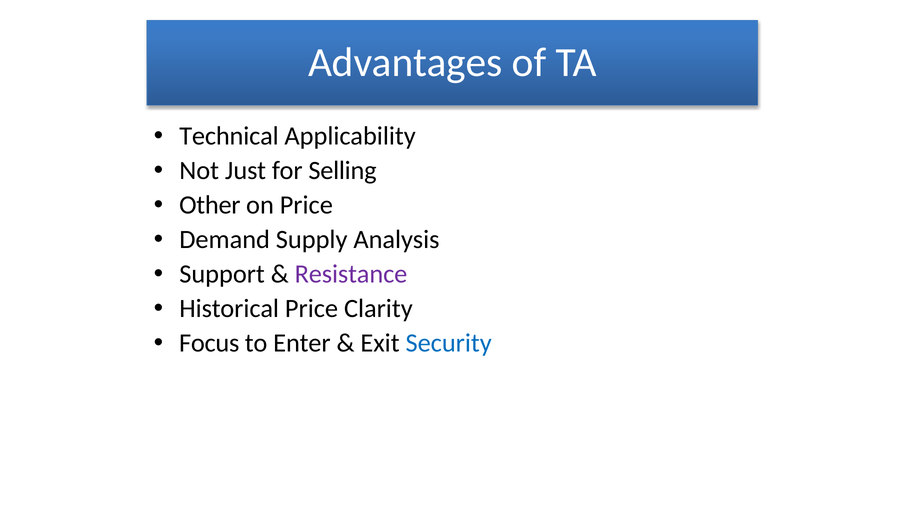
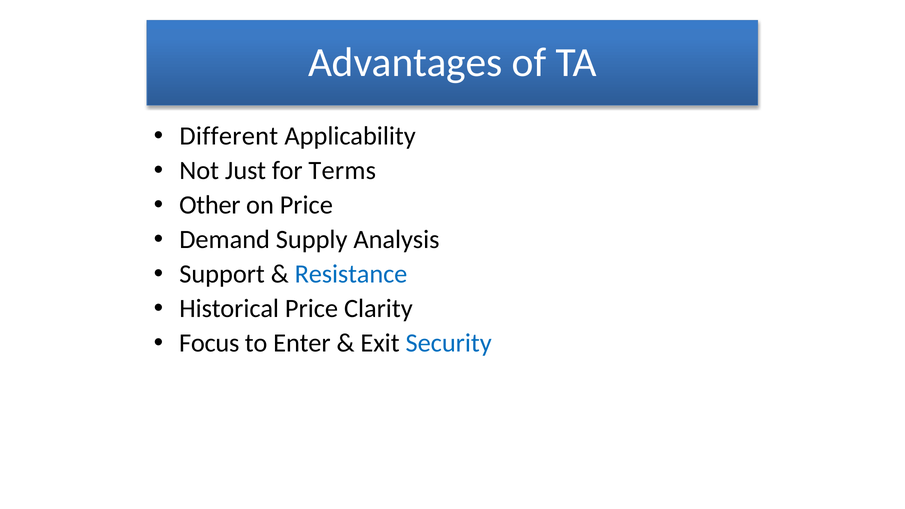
Technical: Technical -> Different (229, 136)
Selling: Selling -> Terms (342, 171)
Resistance colour: purple -> blue (351, 274)
